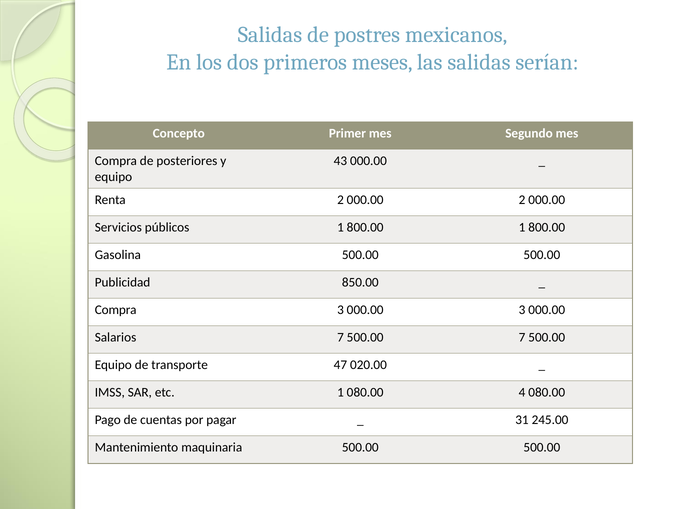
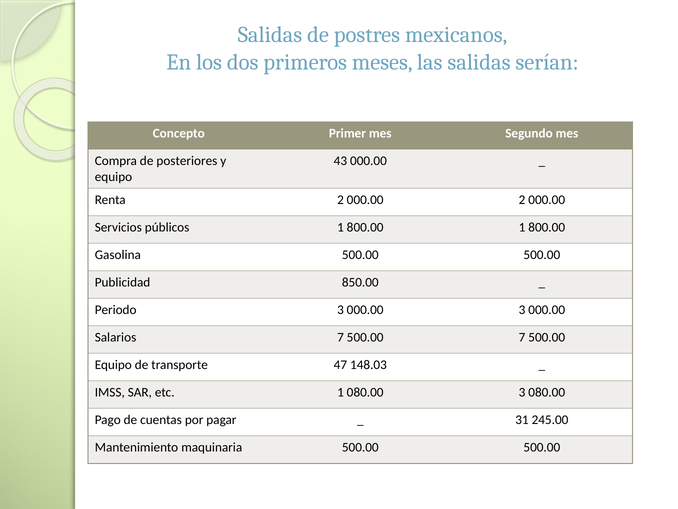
Compra: Compra -> Periodo (116, 310)
020.00: 020.00 -> 148.03 (368, 365)
080.00 4: 4 -> 3 (522, 392)
